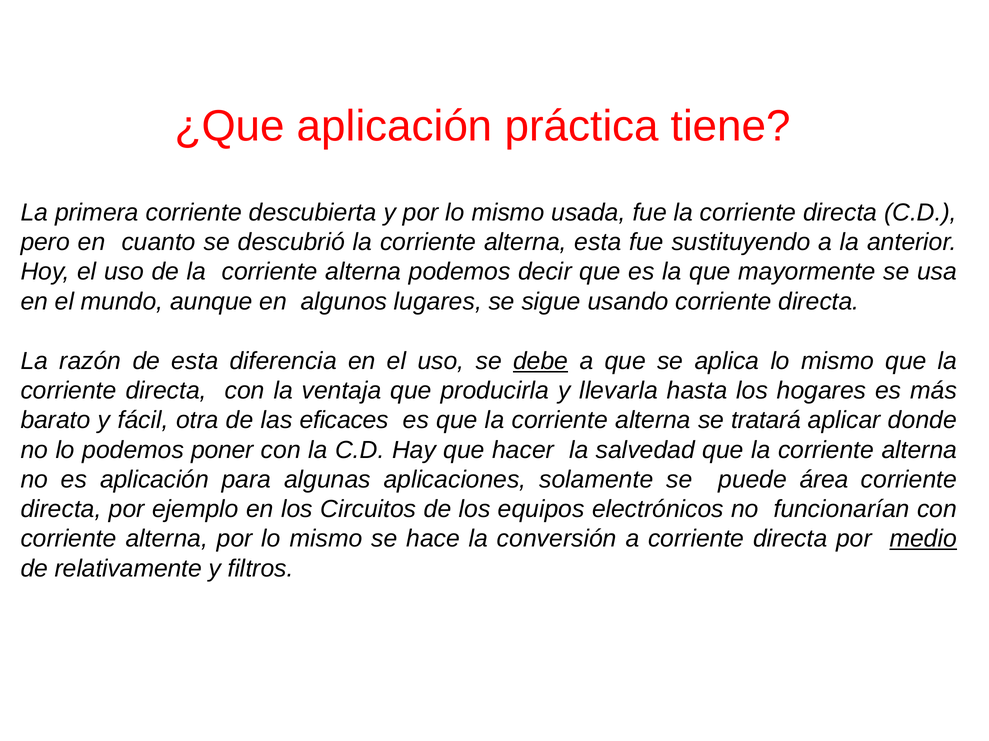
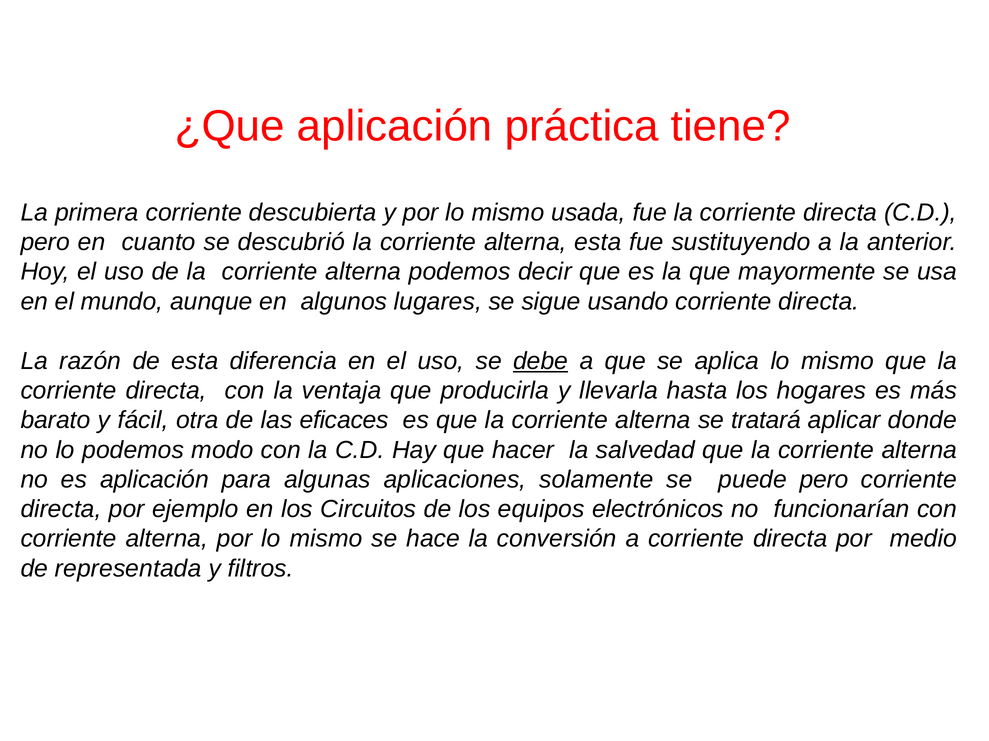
poner: poner -> modo (222, 450)
puede área: área -> pero (824, 480)
medio underline: present -> none (923, 539)
relativamente: relativamente -> representada (128, 569)
